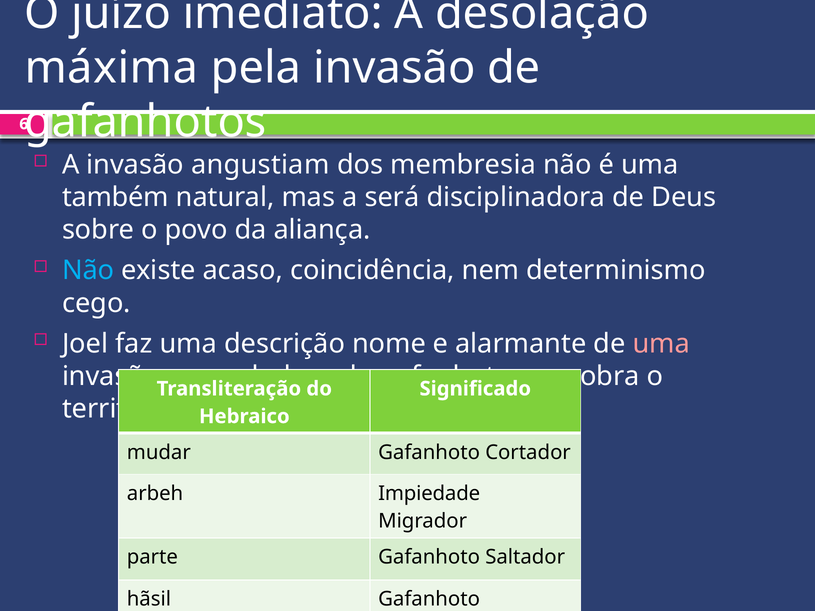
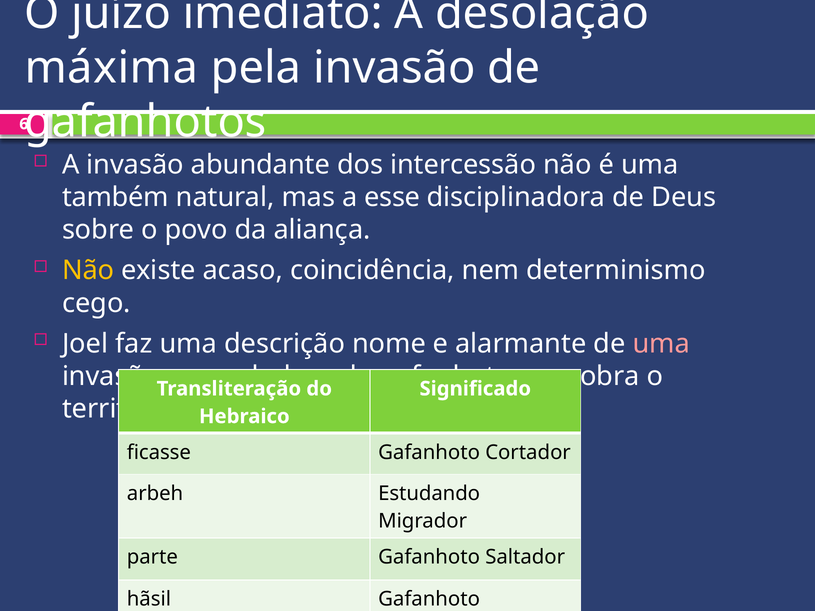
angustiam: angustiam -> abundante (260, 165)
membresia: membresia -> intercessão (463, 165)
será: será -> esse (392, 197)
Não colour: light blue -> yellow (88, 271)
mudar: mudar -> ficasse (159, 452)
Impiedade: Impiedade -> Estudando (429, 494)
